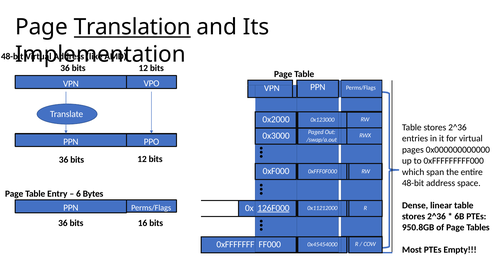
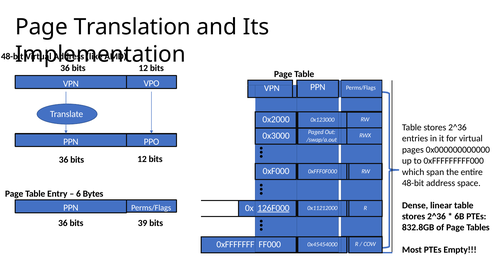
Translation underline: present -> none (132, 27)
16: 16 -> 39 (143, 222)
950.8GB: 950.8GB -> 832.8GB (418, 227)
